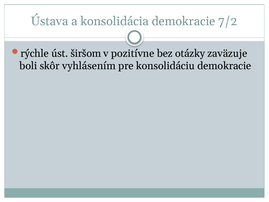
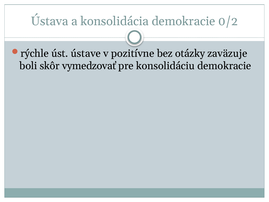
7/2: 7/2 -> 0/2 (228, 21)
širšom: širšom -> ústave (86, 53)
vyhlásením: vyhlásením -> vymedzovať (89, 66)
